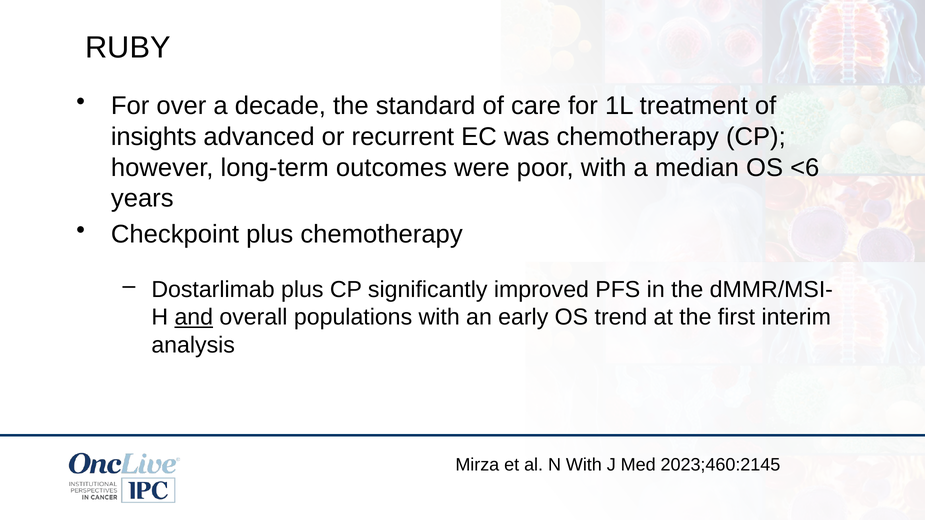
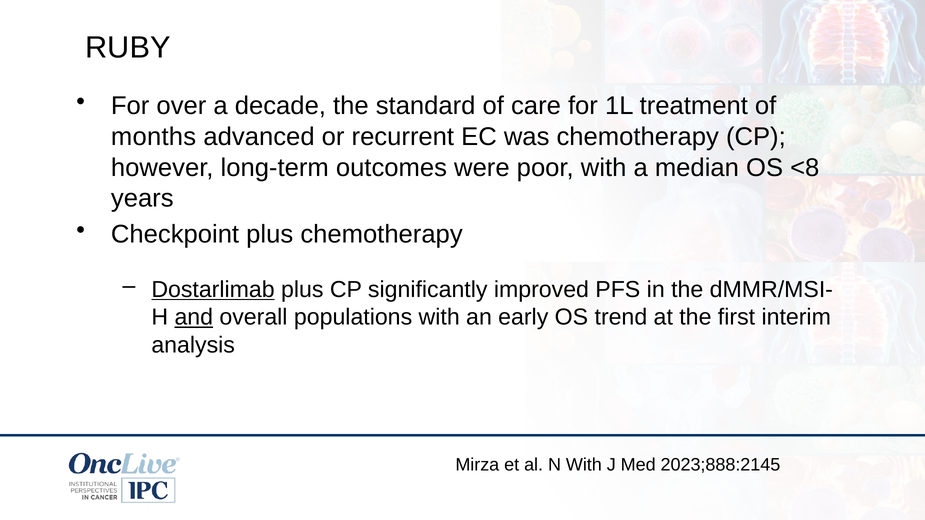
insights: insights -> months (154, 137)
<6: <6 -> <8 (805, 168)
Dostarlimab underline: none -> present (213, 290)
2023;460:2145: 2023;460:2145 -> 2023;888:2145 (720, 465)
